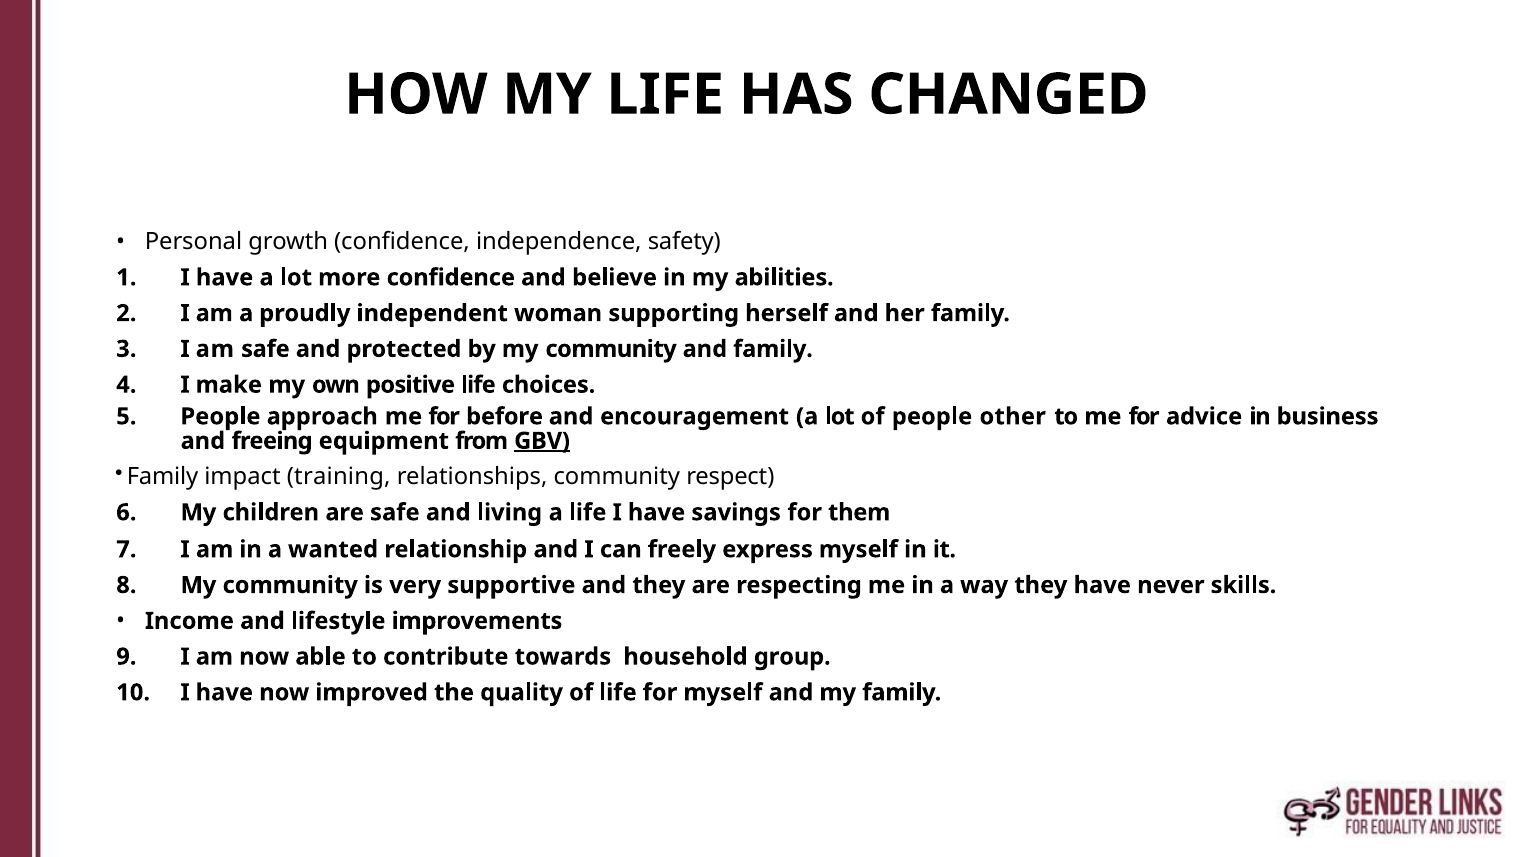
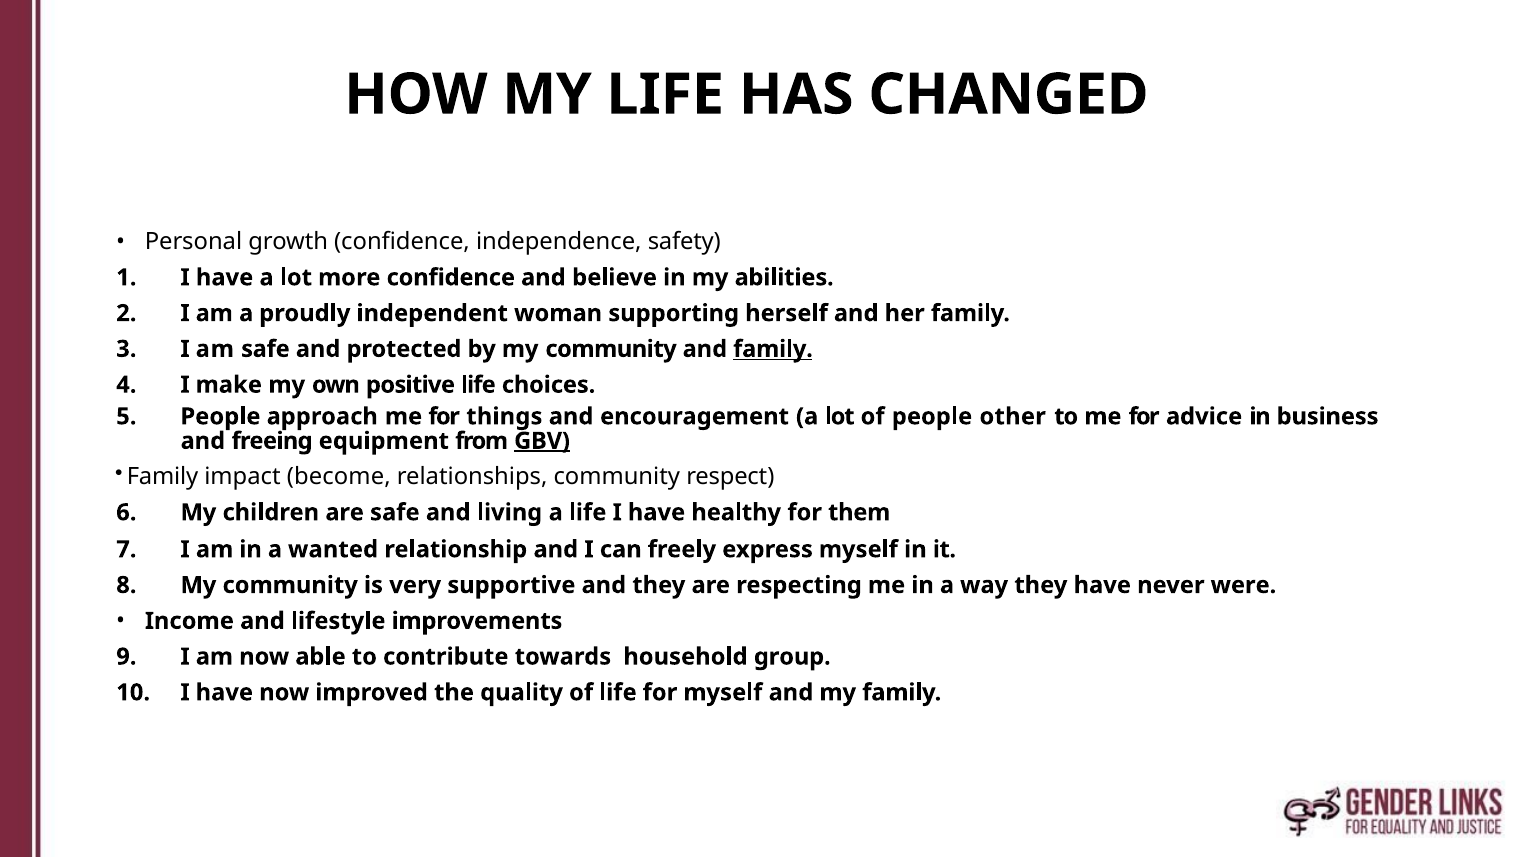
family underline: none -> present (773, 349)
before: before -> things (504, 416)
training: training -> become (339, 476)
savings: savings -> healthy (736, 512)
skills: skills -> were (1243, 585)
